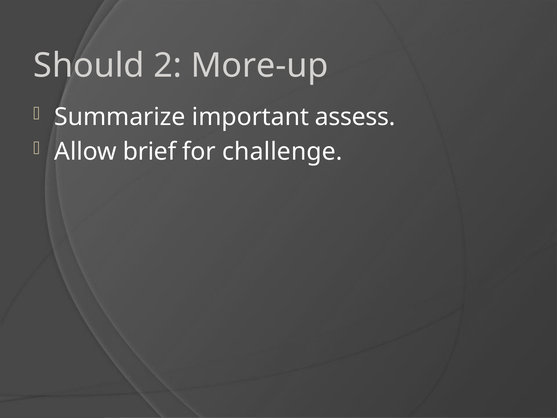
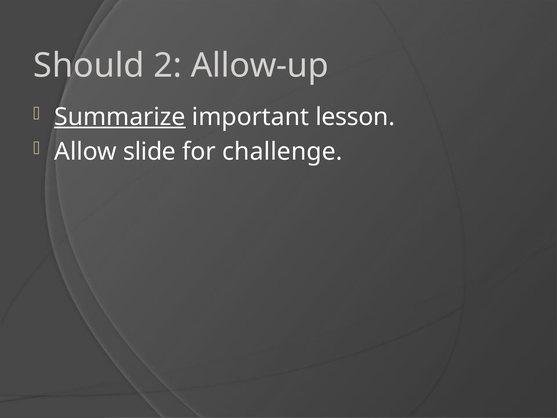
More-up: More-up -> Allow-up (260, 66)
Summarize underline: none -> present (120, 117)
assess: assess -> lesson (355, 117)
brief: brief -> slide (150, 151)
